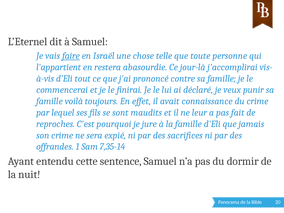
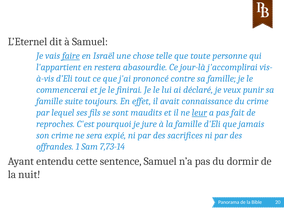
voilà: voilà -> suite (74, 101)
leur underline: none -> present (199, 113)
7,35-14: 7,35-14 -> 7,73-14 (112, 147)
